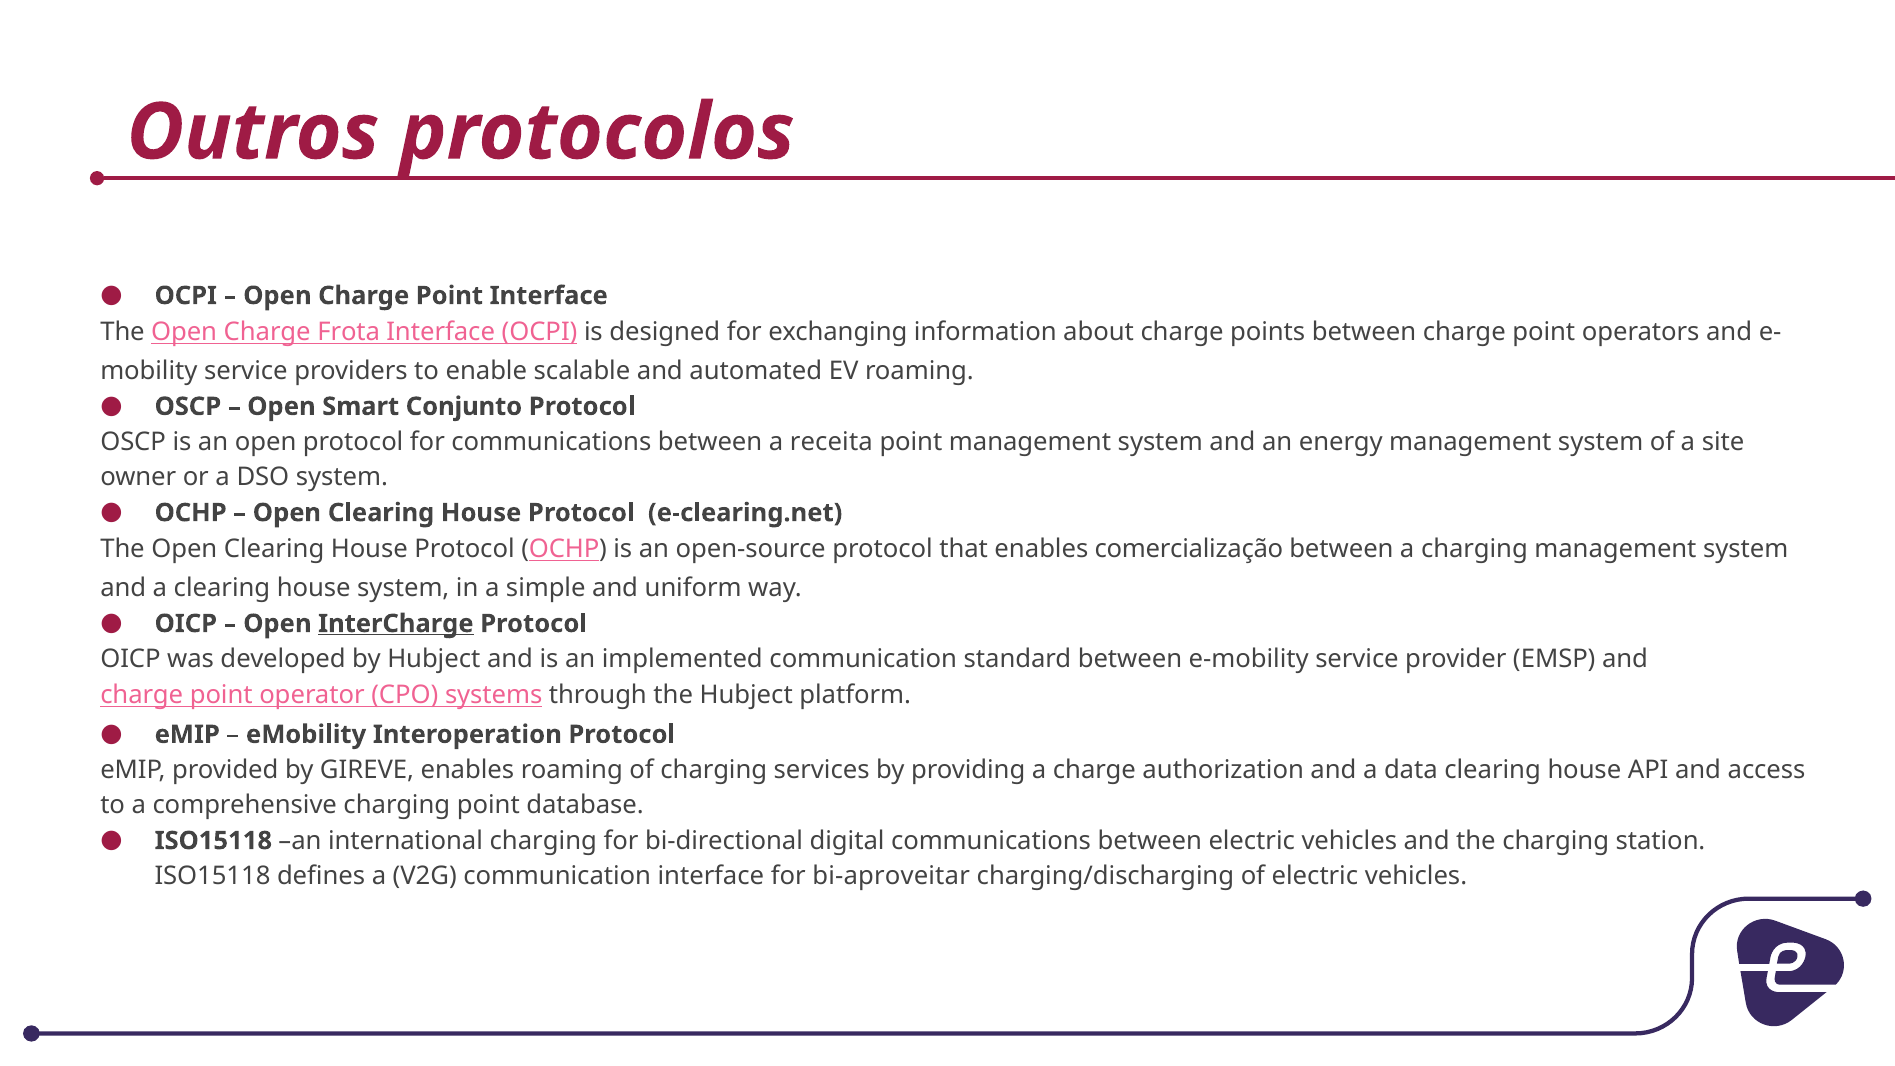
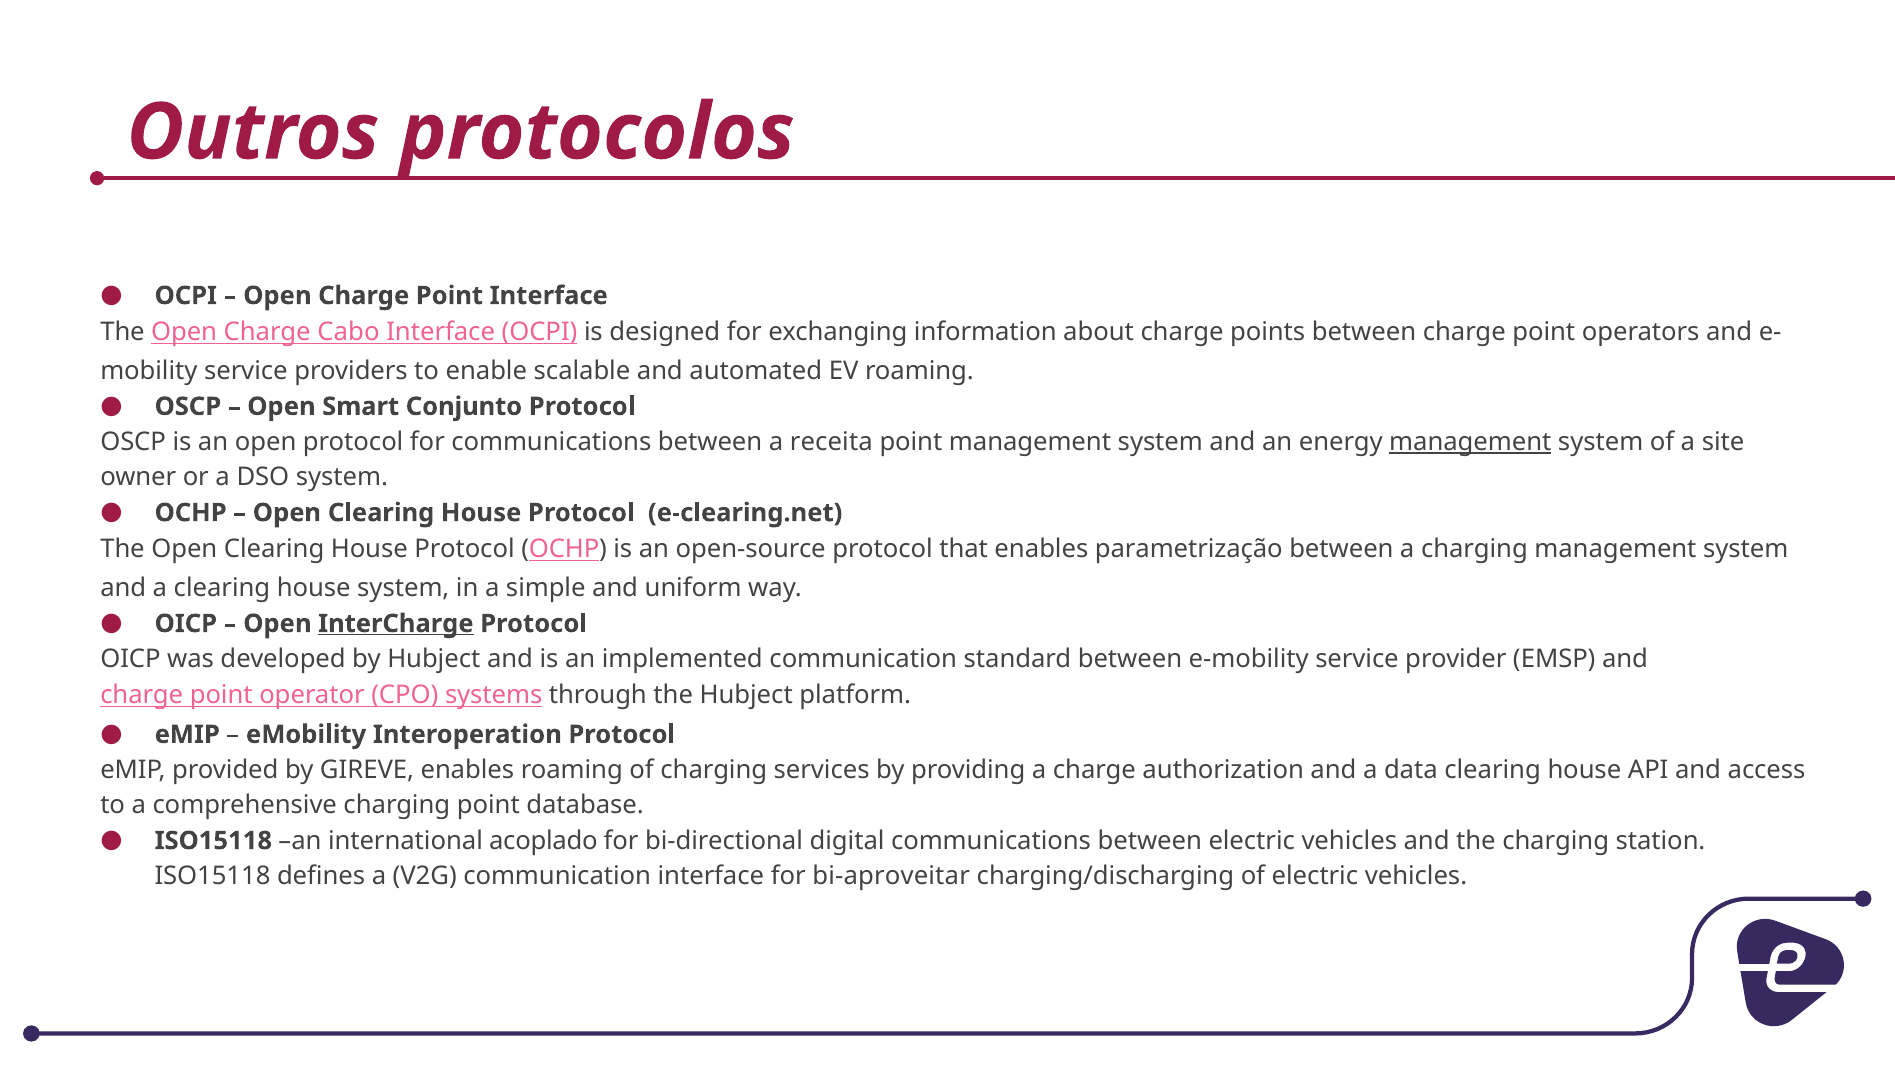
Frota: Frota -> Cabo (349, 332)
management underline: none -> present (1470, 442)
comercialização: comercialização -> parametrização (1189, 549)
international charging: charging -> acoplado (543, 841)
